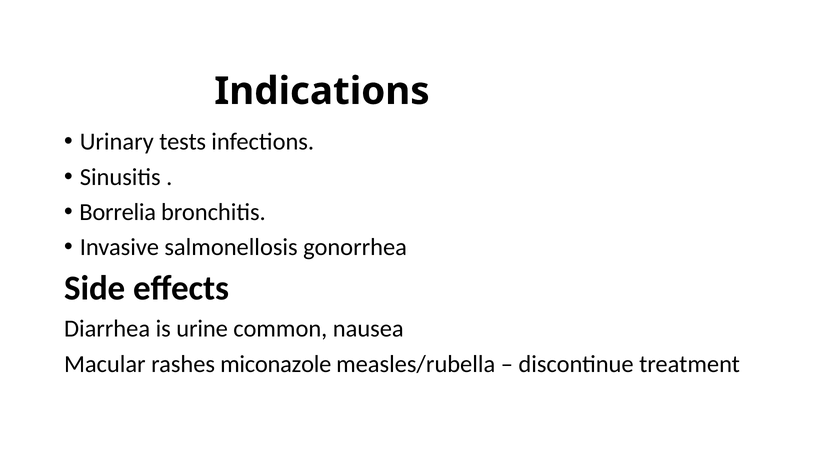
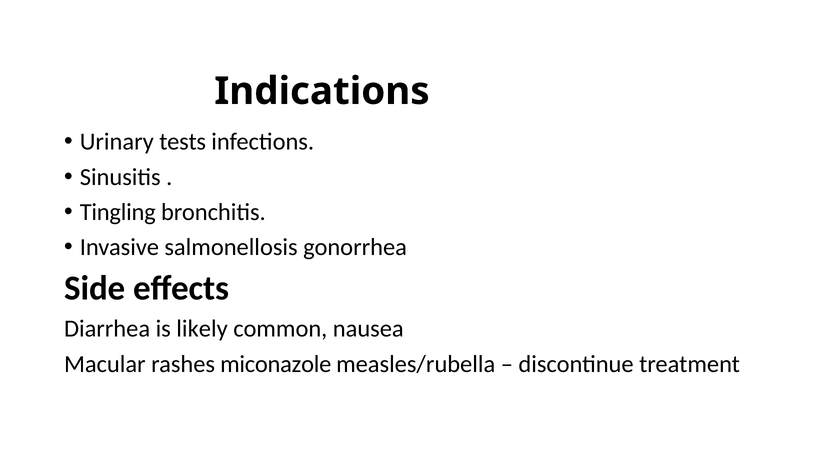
Borrelia: Borrelia -> Tingling (118, 212)
urine: urine -> likely (202, 329)
